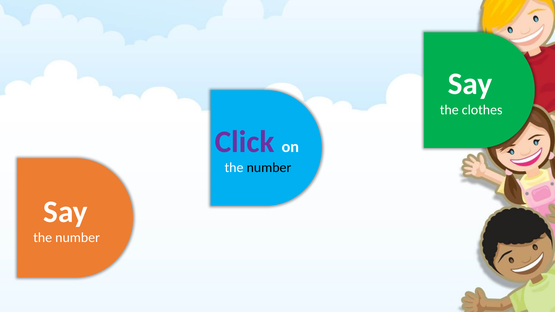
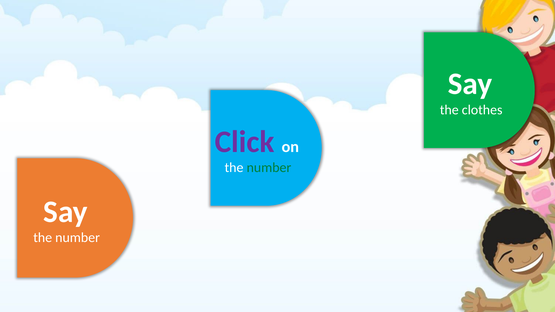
number colour: black -> green (269, 168)
